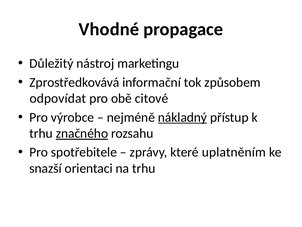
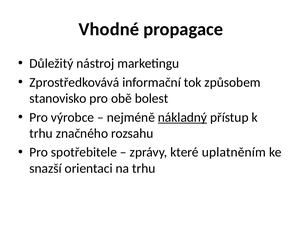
odpovídat: odpovídat -> stanovisko (58, 98)
citové: citové -> bolest (152, 98)
značného underline: present -> none (82, 133)
